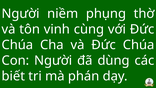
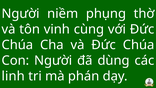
biết: biết -> linh (13, 76)
